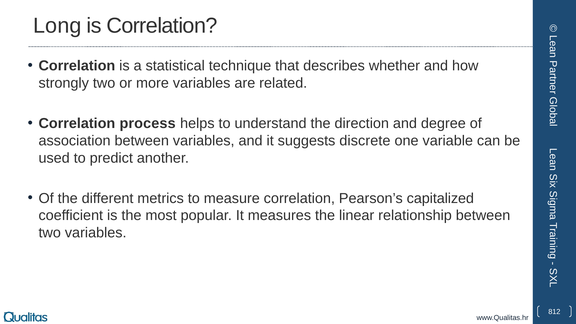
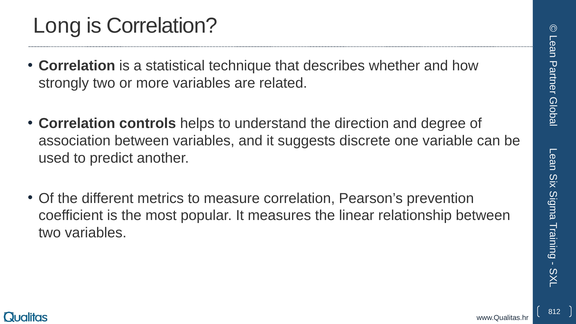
process: process -> controls (148, 123)
capitalized: capitalized -> prevention (440, 198)
